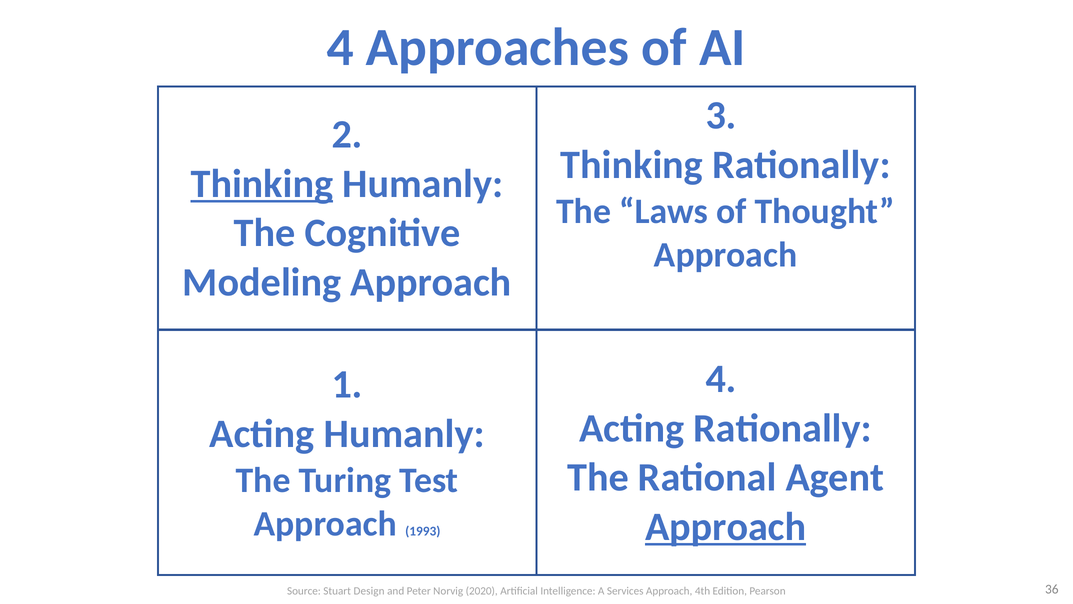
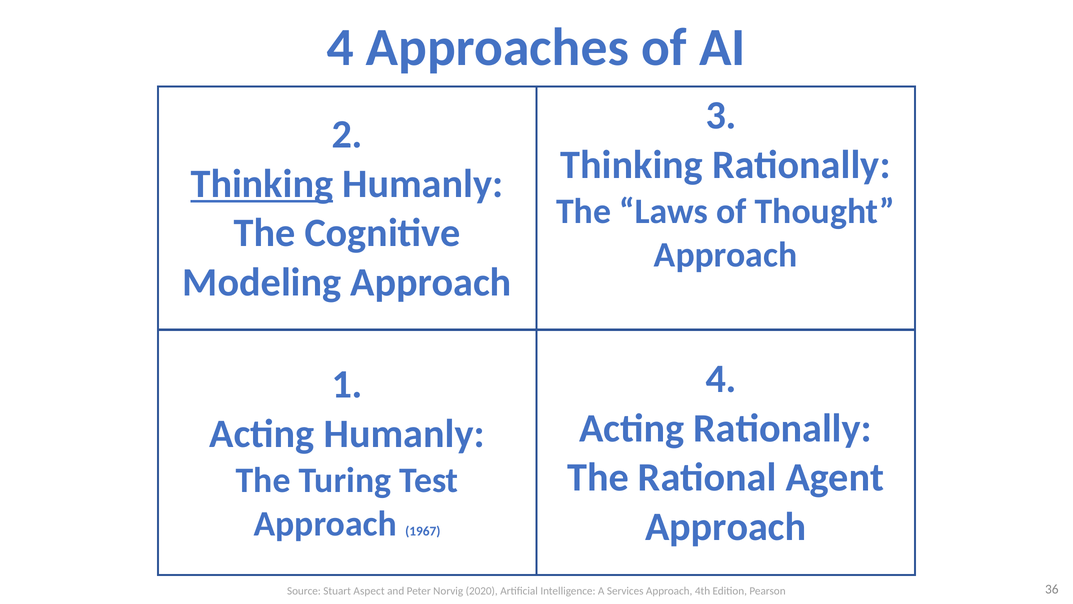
1993: 1993 -> 1967 (423, 531)
Approach underline: present -> none (726, 526)
Design: Design -> Aspect (369, 590)
